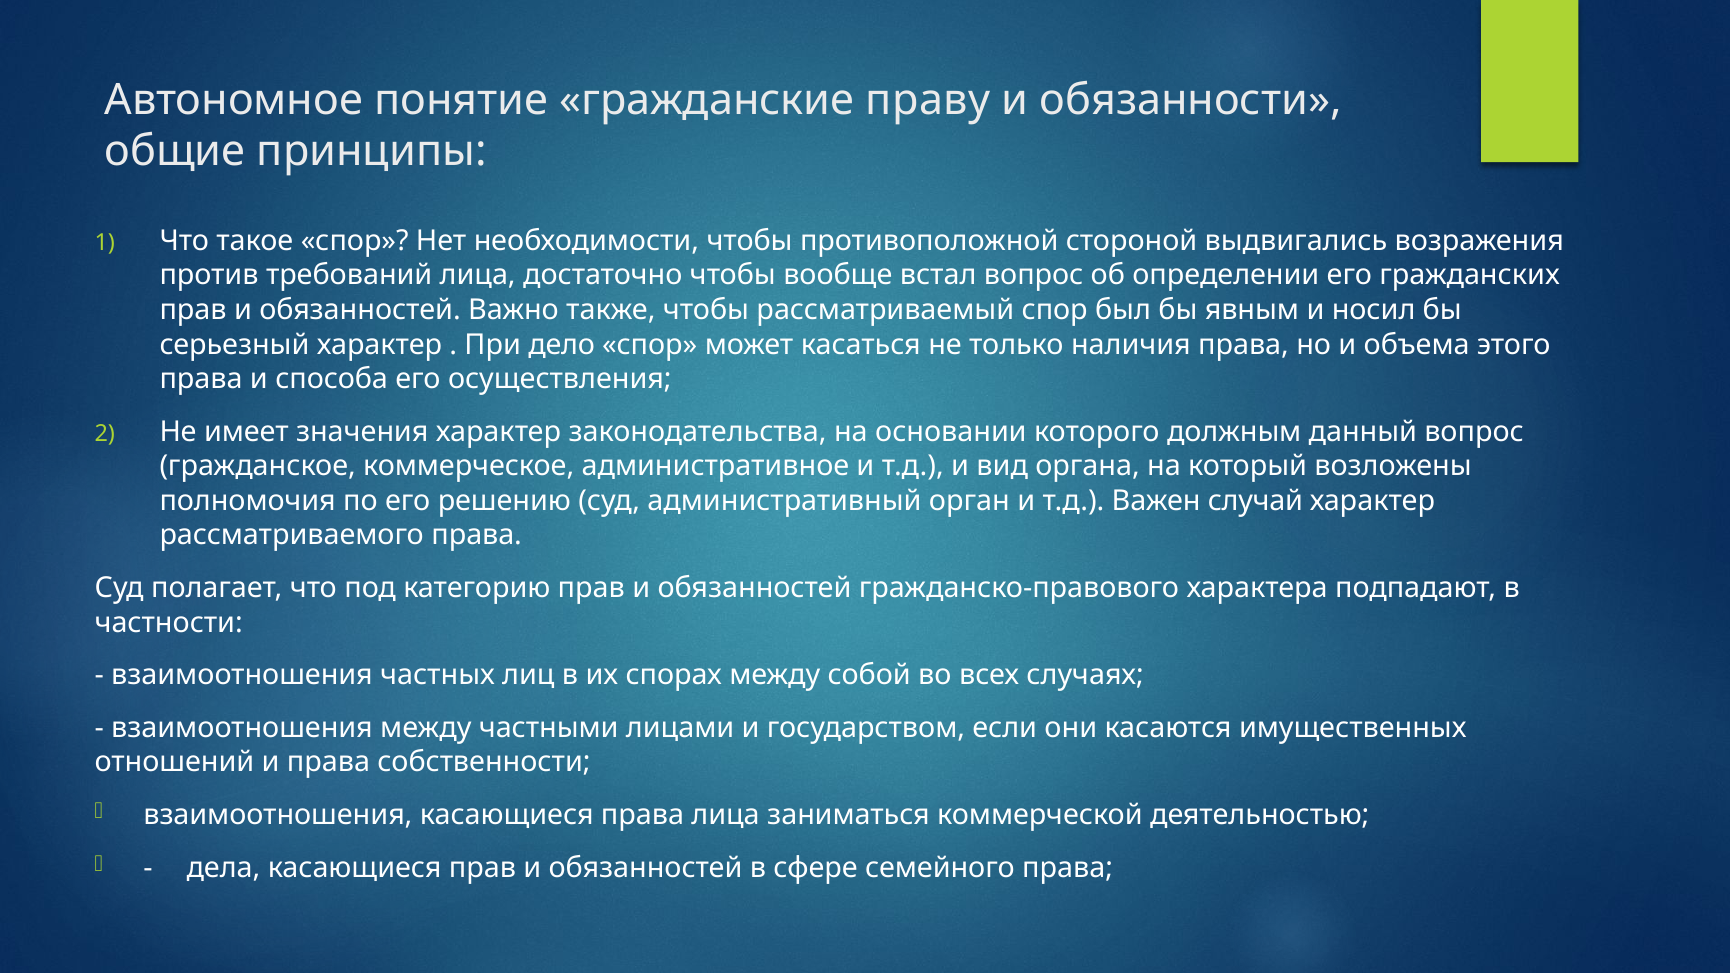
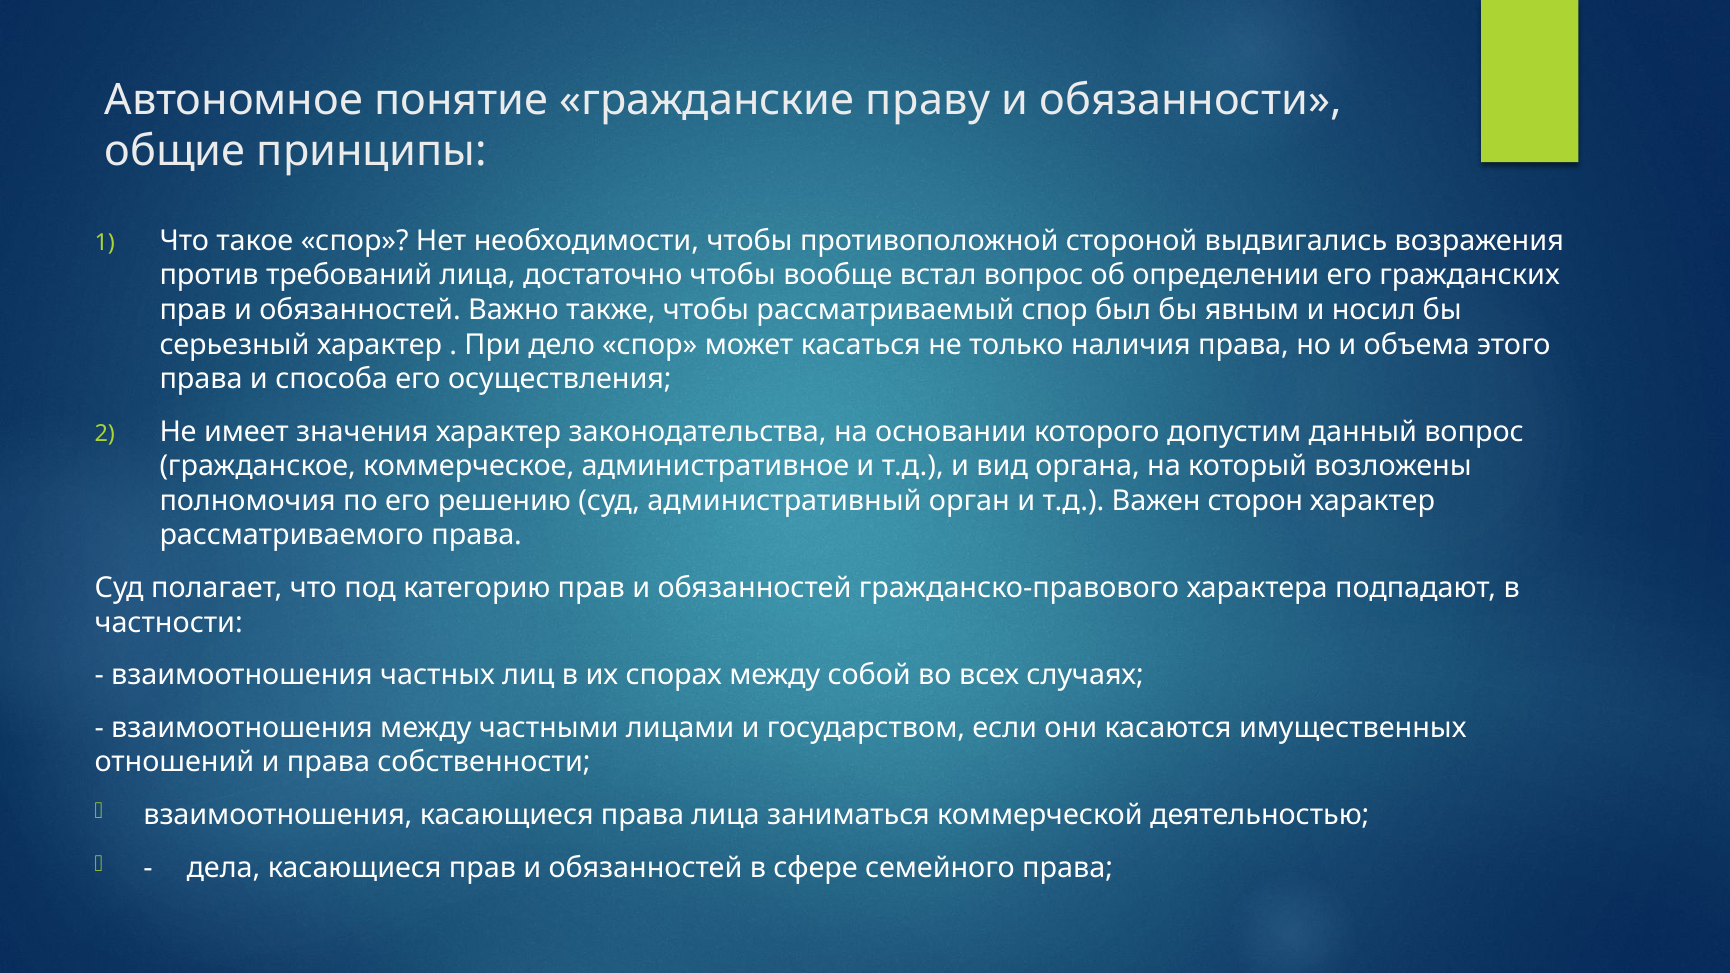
должным: должным -> допустим (1234, 432)
случай: случай -> сторон (1255, 501)
